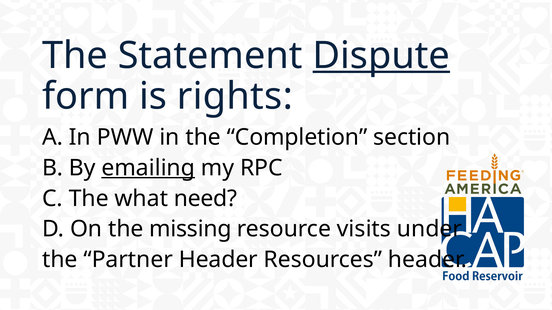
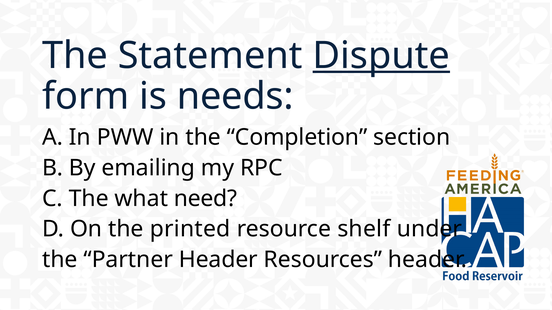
rights: rights -> needs (235, 97)
emailing underline: present -> none (148, 168)
missing: missing -> printed (190, 229)
visits: visits -> shelf (364, 229)
